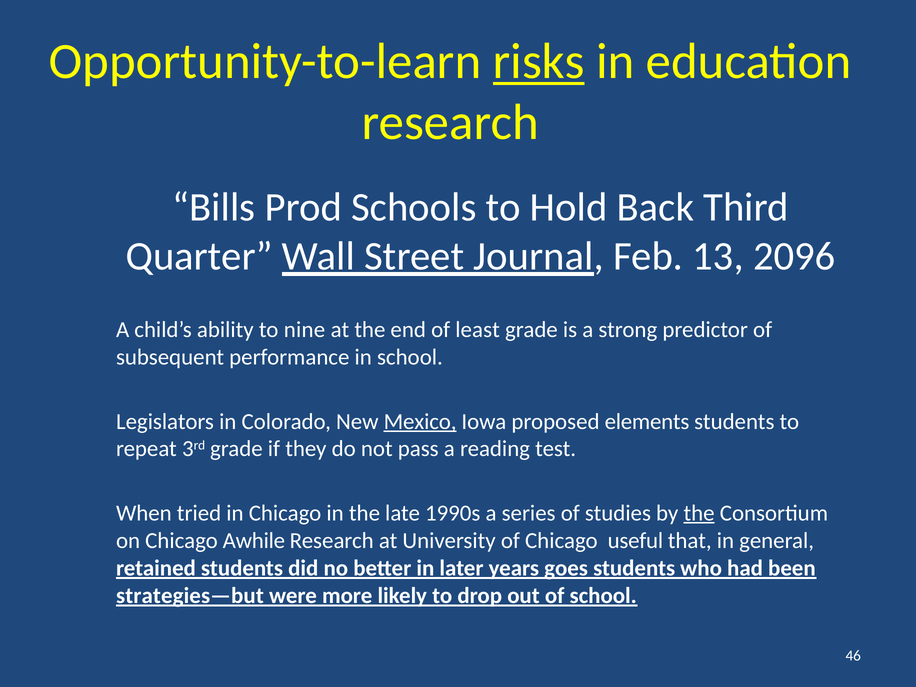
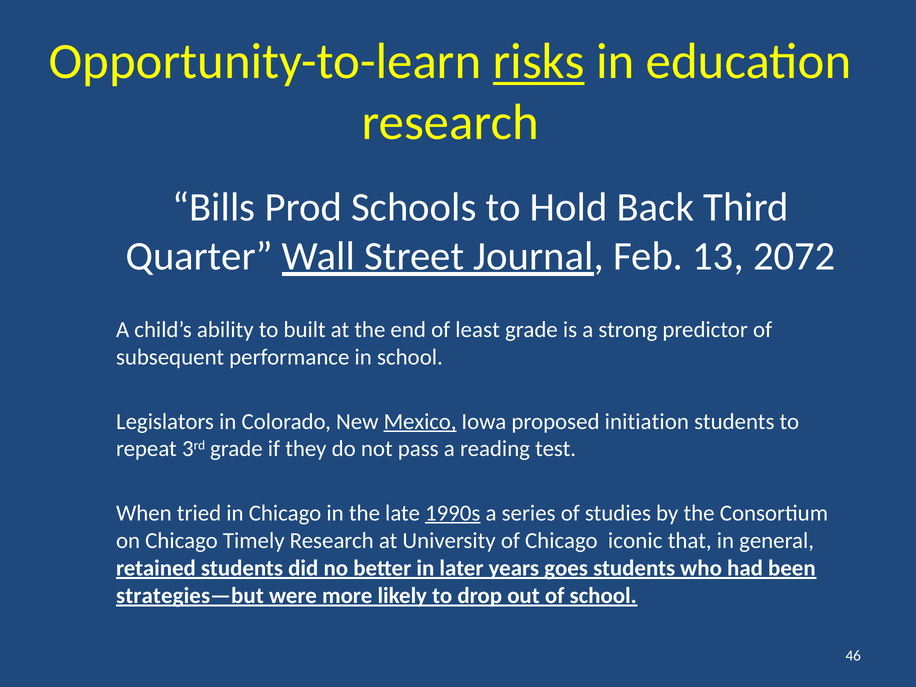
2096: 2096 -> 2072 (794, 256)
nine: nine -> built (305, 330)
elements: elements -> initiation (647, 421)
1990s underline: none -> present (453, 513)
the underline: present -> none (699, 513)
Awhile: Awhile -> Timely (254, 541)
useful: useful -> iconic (635, 541)
